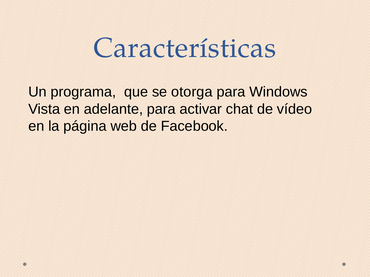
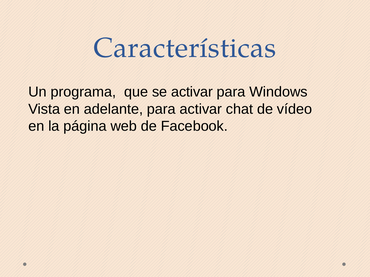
se otorga: otorga -> activar (192, 92)
